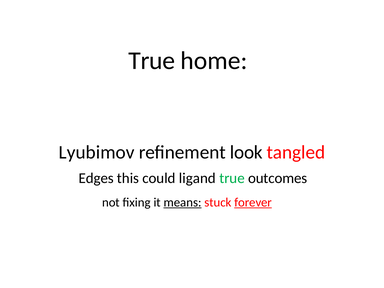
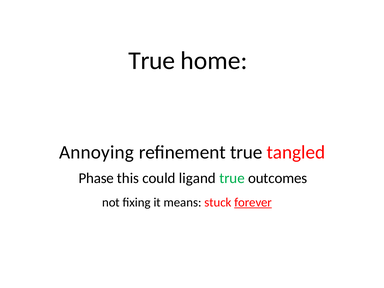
Lyubimov: Lyubimov -> Annoying (97, 152)
refinement look: look -> true (246, 152)
Edges: Edges -> Phase (96, 178)
means underline: present -> none (183, 202)
